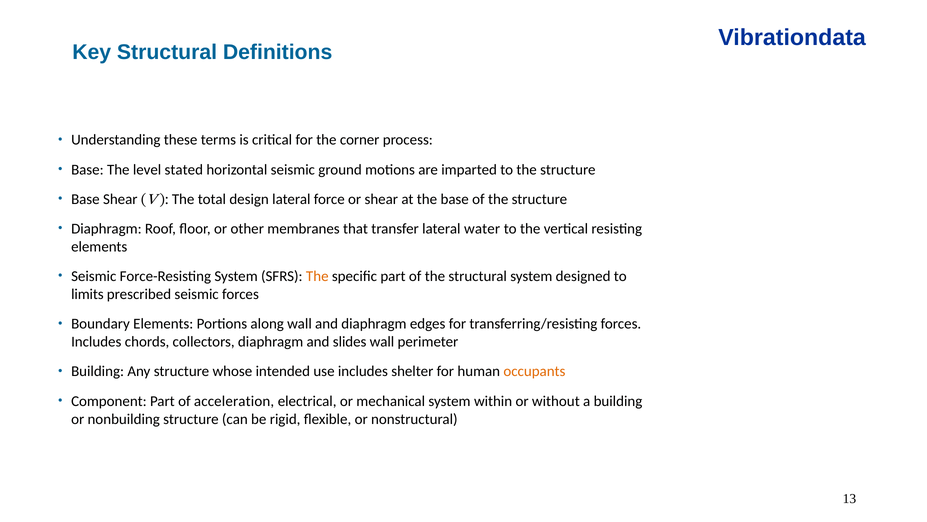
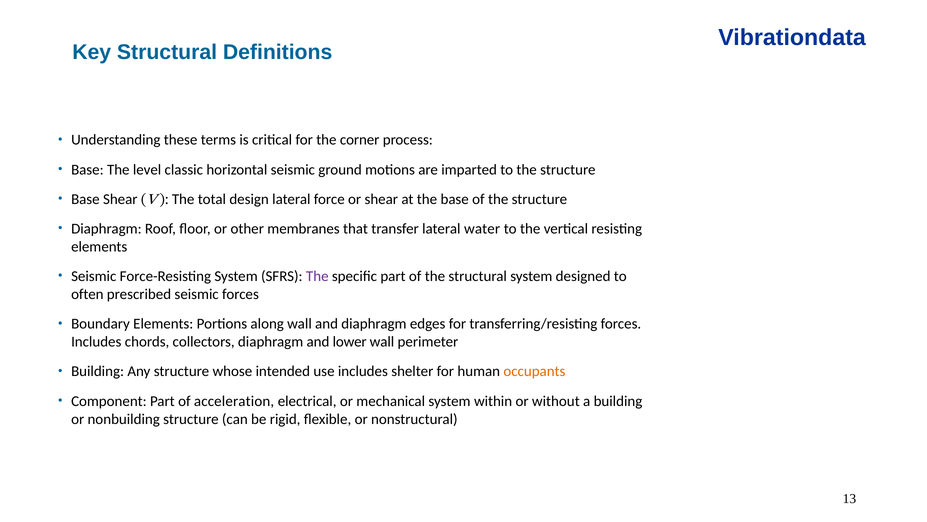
stated: stated -> classic (184, 169)
The colour: orange -> purple (317, 276)
limits: limits -> often (87, 294)
slides: slides -> lower (350, 342)
